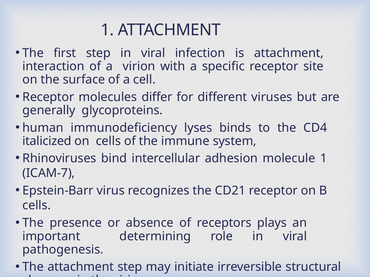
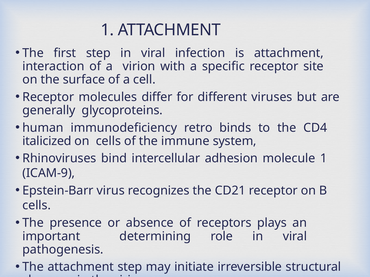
lyses: lyses -> retro (198, 128)
ICAM-7: ICAM-7 -> ICAM-9 (49, 173)
